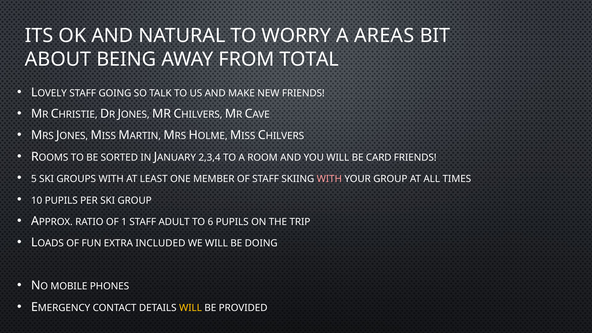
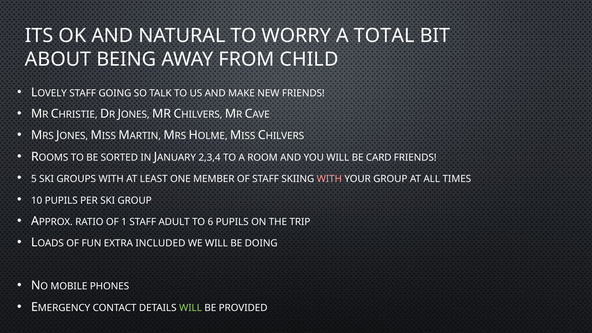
AREAS: AREAS -> TOTAL (384, 36)
TOTAL: TOTAL -> CHILD (309, 59)
WILL colour: yellow -> light green (190, 308)
